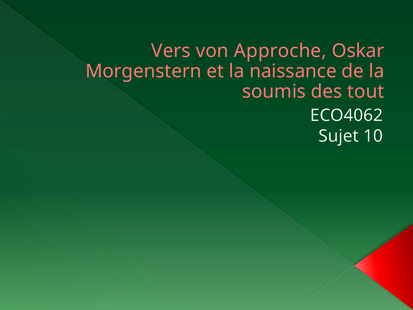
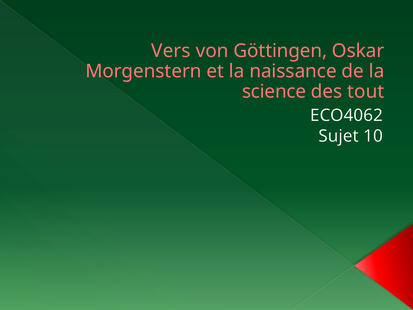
Approche: Approche -> Göttingen (280, 51)
soumis: soumis -> science (274, 92)
